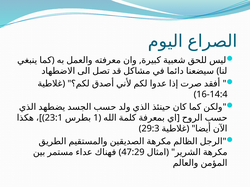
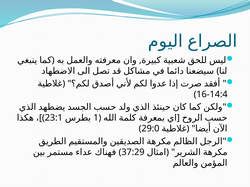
29:3: 29:3 -> 29:0 (150, 129)
47:29: 47:29 -> 37:29 (133, 152)
